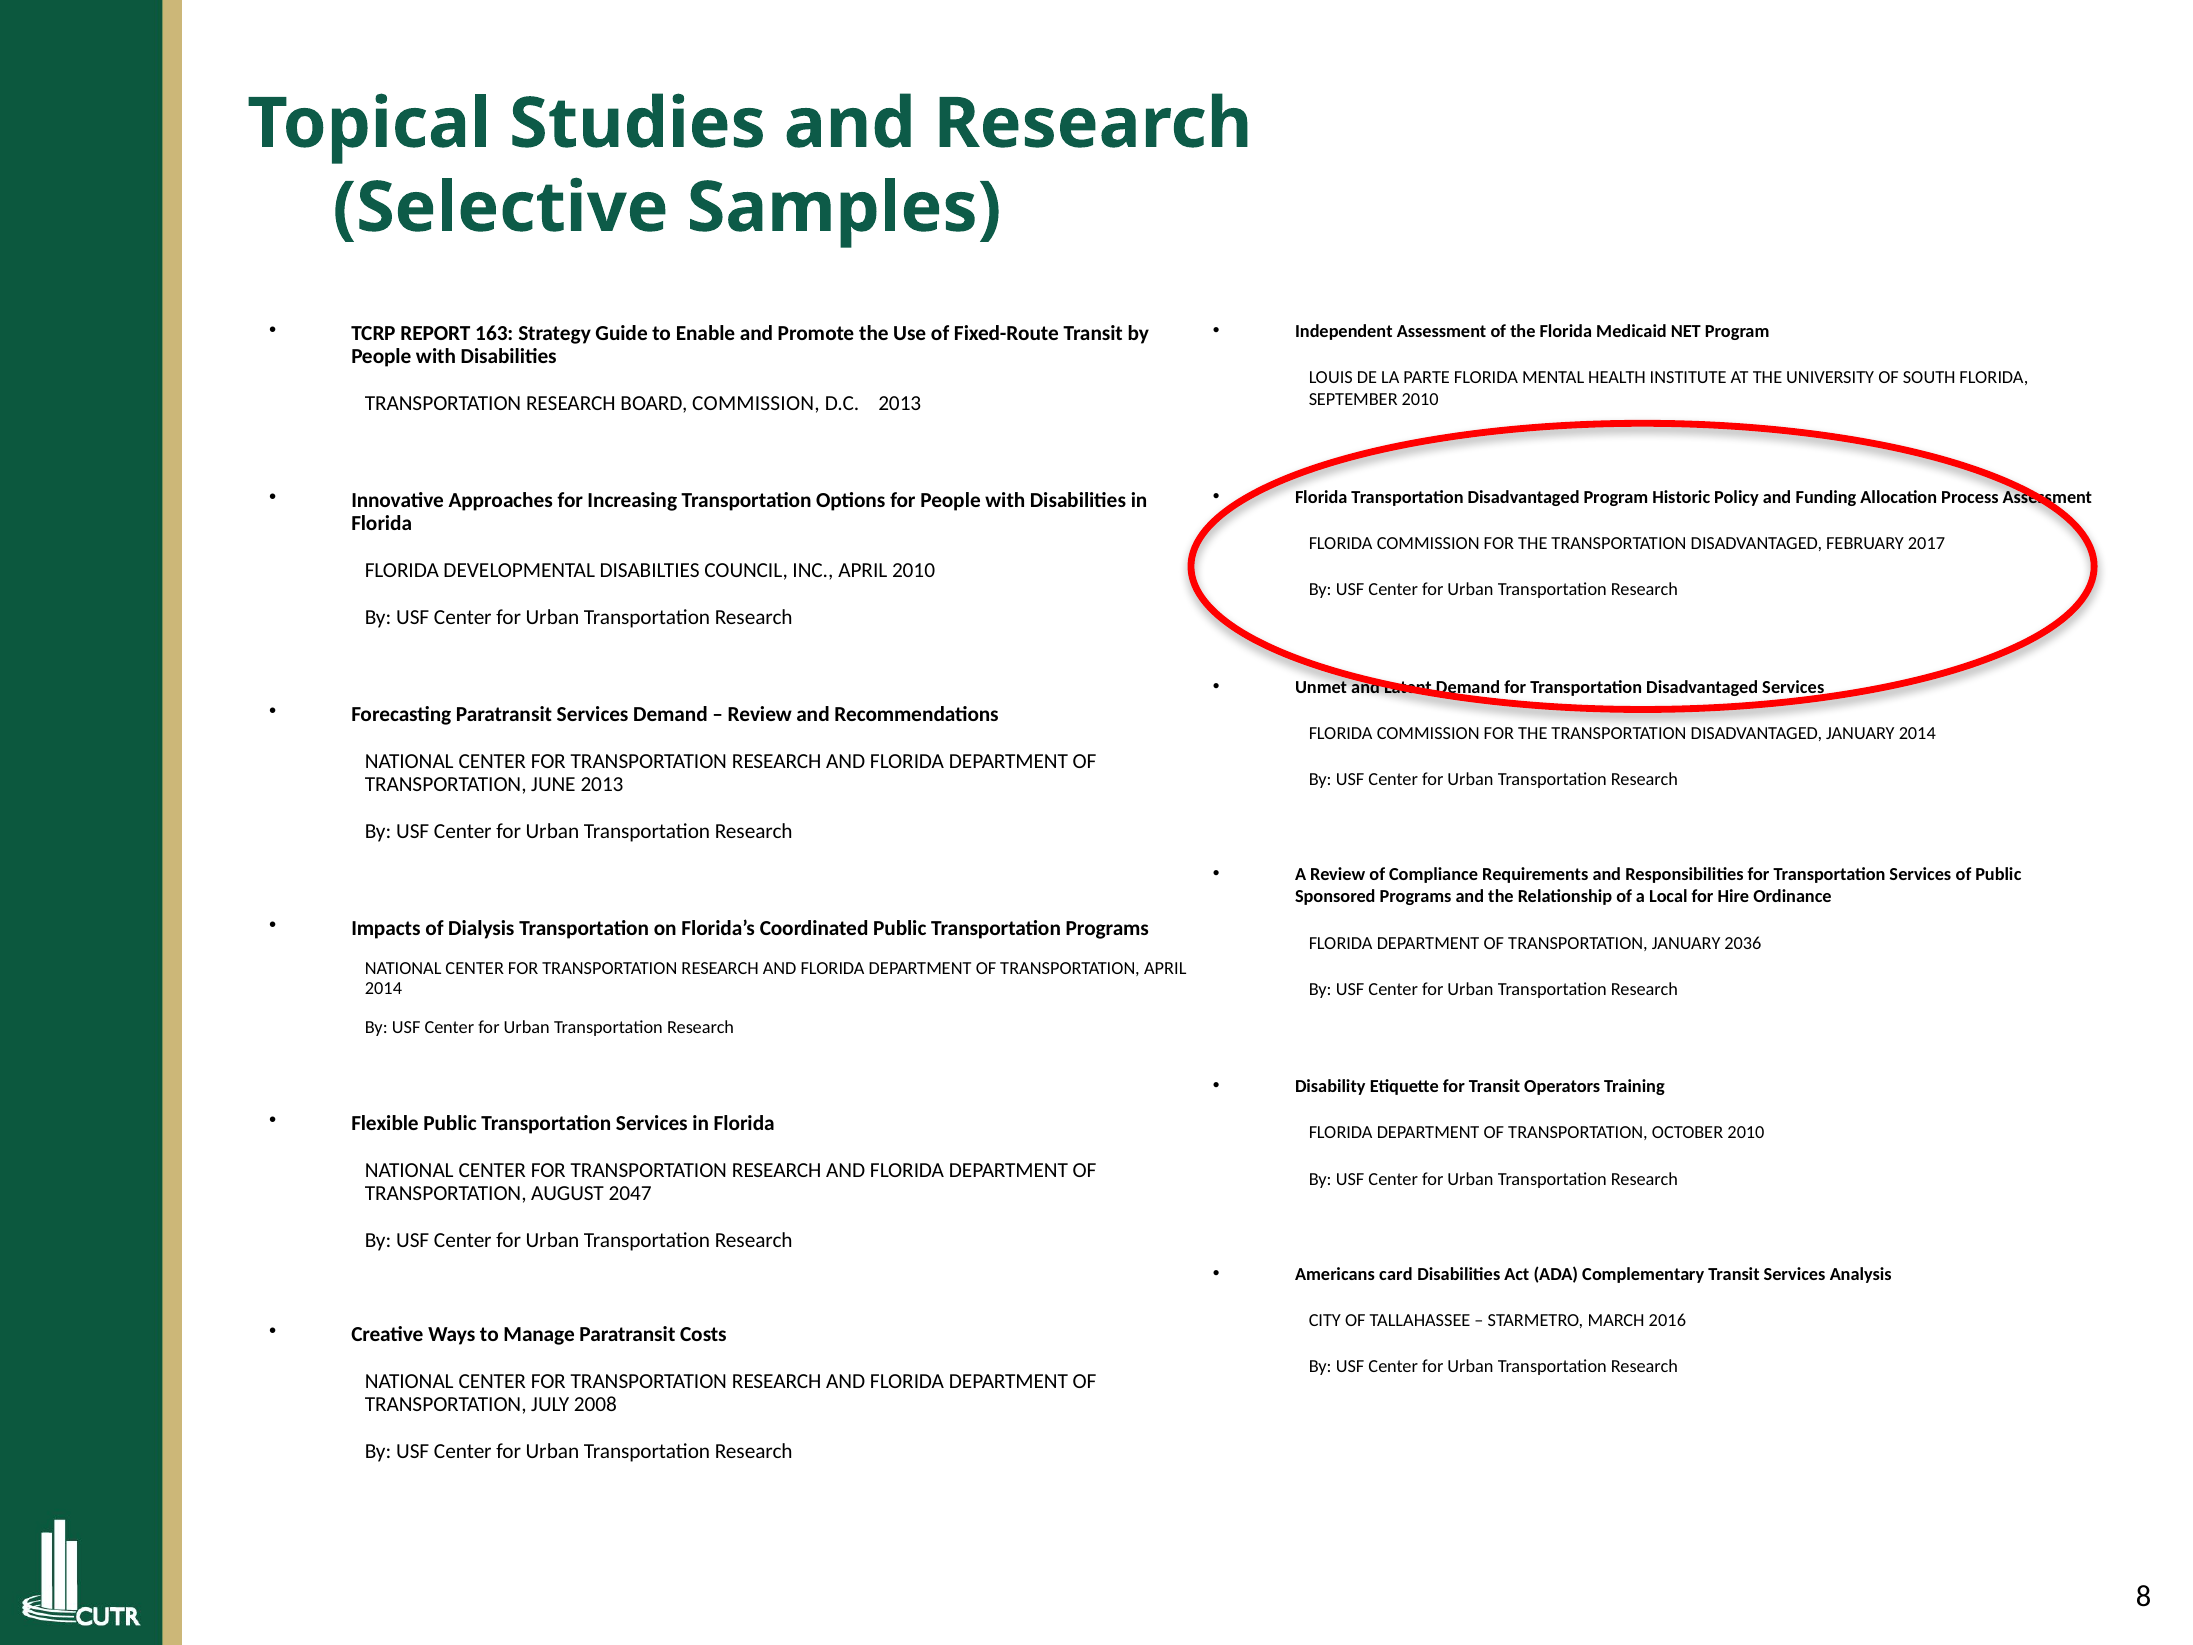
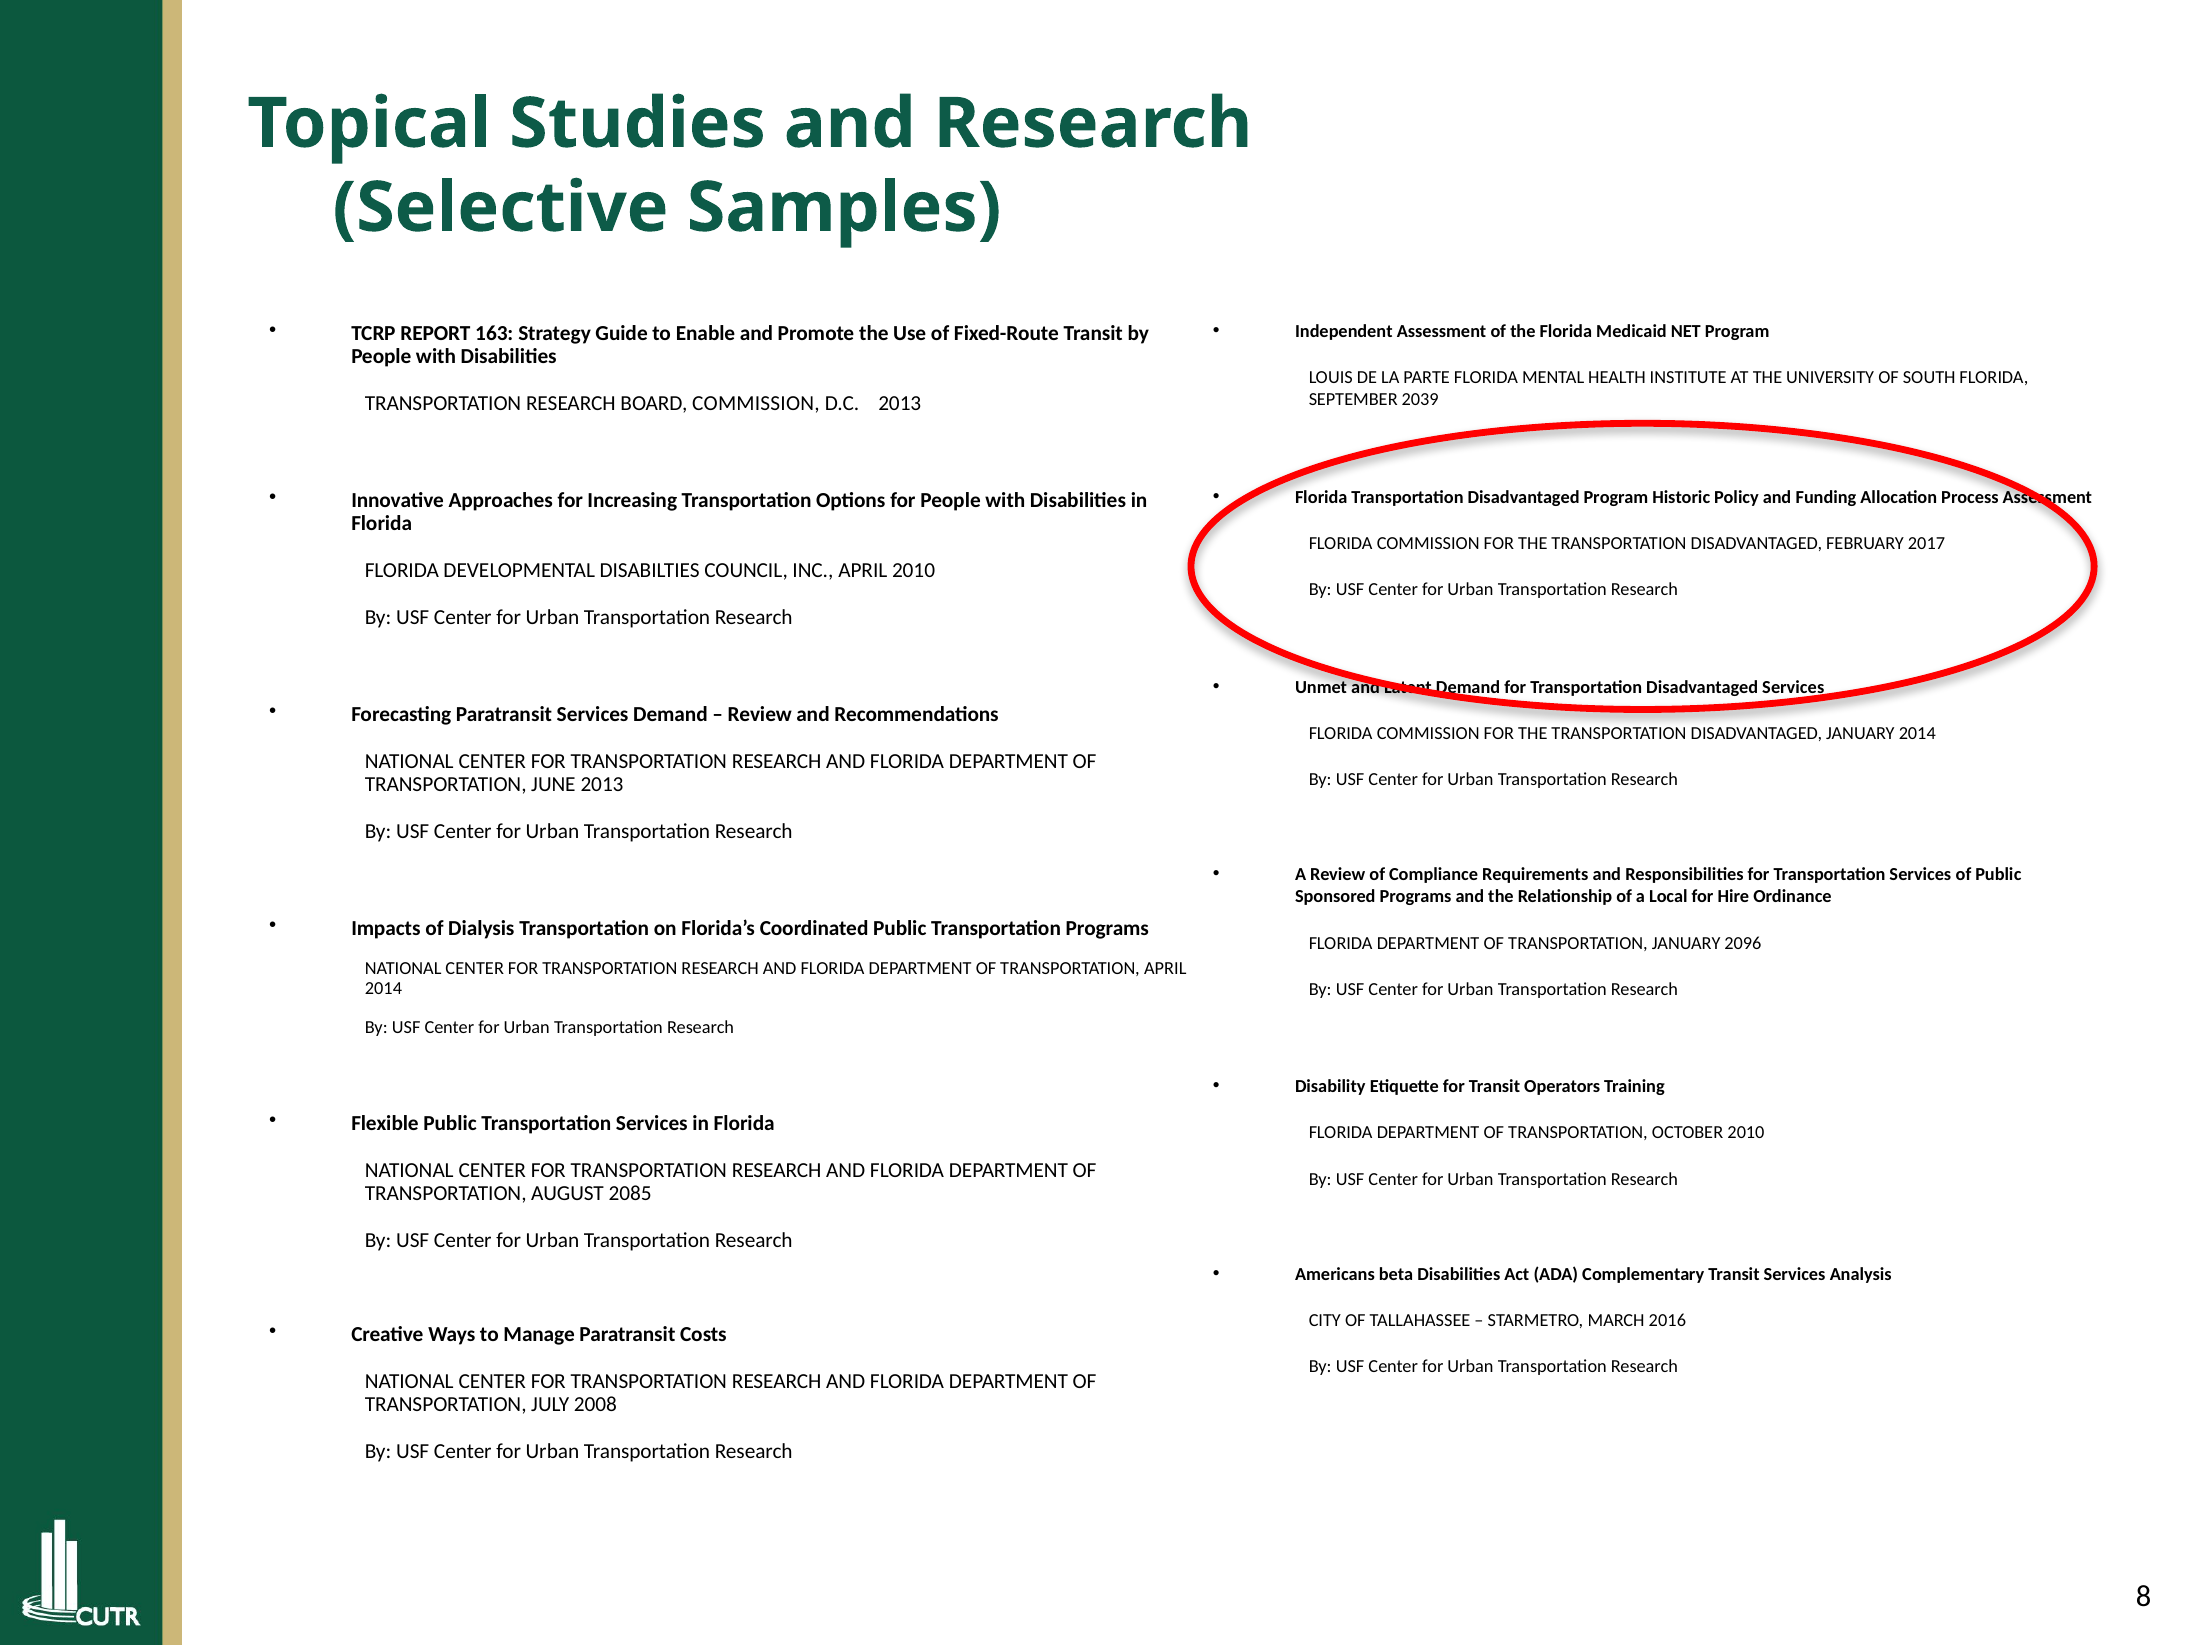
SEPTEMBER 2010: 2010 -> 2039 (1420, 400)
2036: 2036 -> 2096 (1743, 943)
2047: 2047 -> 2085 (630, 1193)
card: card -> beta (1396, 1274)
